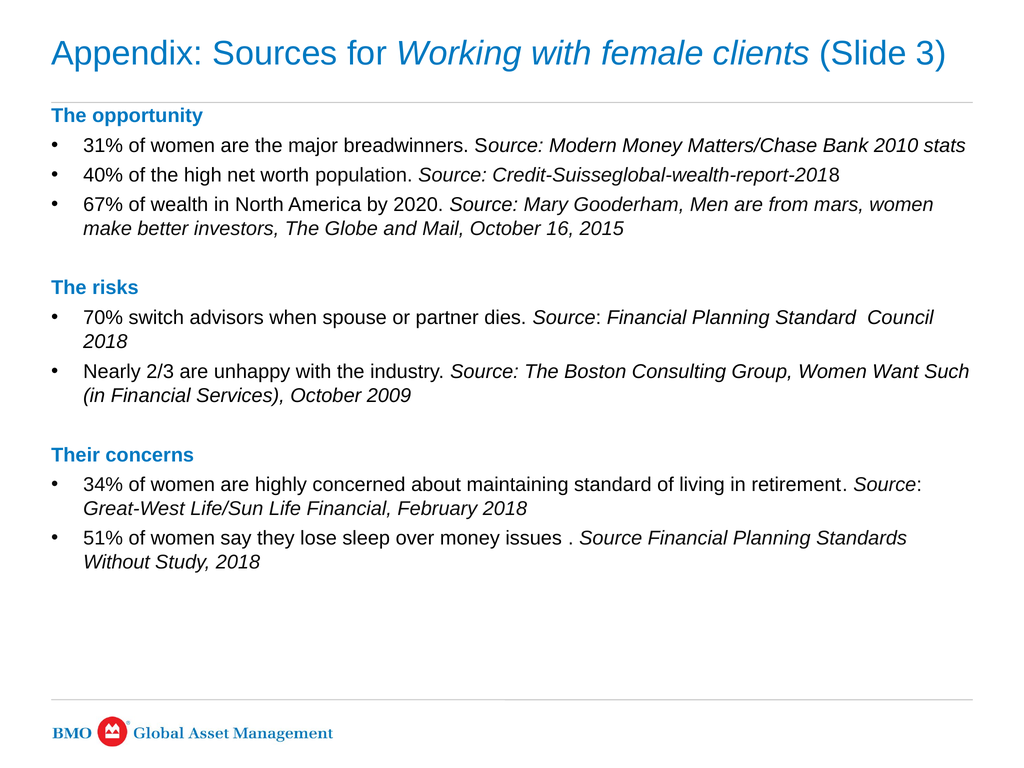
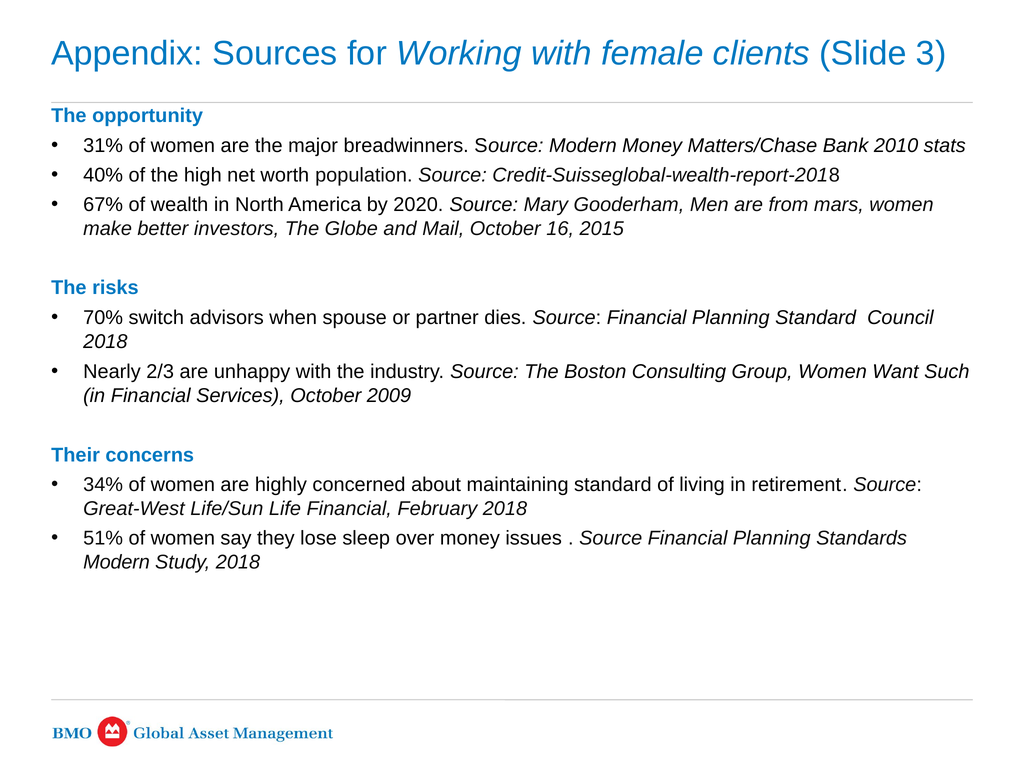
Without: Without -> Modern (117, 562)
